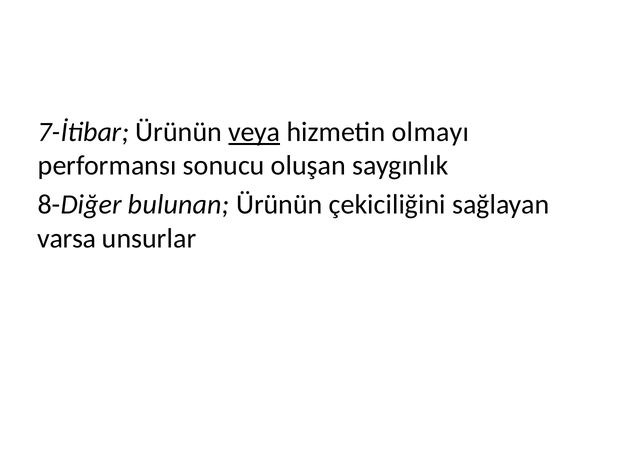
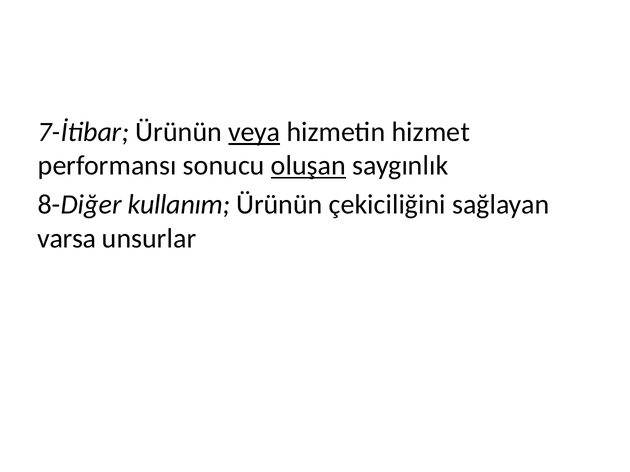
olmayı: olmayı -> hizmet (431, 132)
oluşan underline: none -> present (308, 166)
bulunan: bulunan -> kullanım (179, 205)
